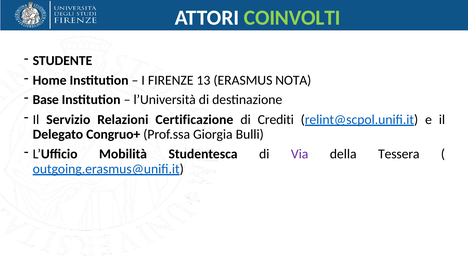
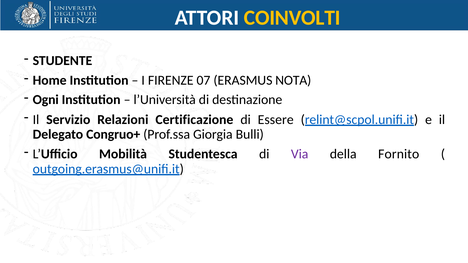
COINVOLTI colour: light green -> yellow (292, 18)
13: 13 -> 07 (203, 80)
Base: Base -> Ogni (46, 100)
Crediti: Crediti -> Essere (276, 120)
Tessera: Tessera -> Fornito (399, 154)
